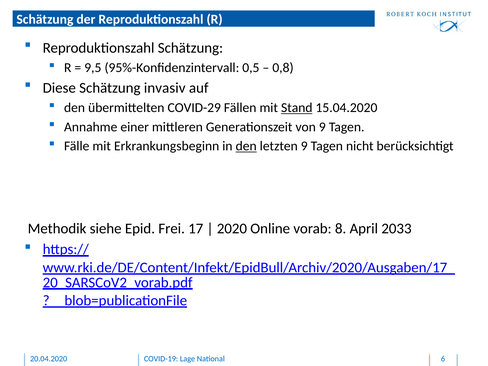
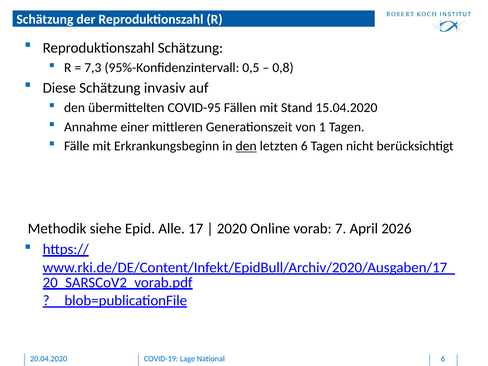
9,5: 9,5 -> 7,3 (93, 68)
COVID-29: COVID-29 -> COVID-95 (194, 108)
Stand underline: present -> none (297, 108)
von 9: 9 -> 1 (322, 127)
letzten 9: 9 -> 6 (304, 146)
Frei: Frei -> Alle (172, 229)
8: 8 -> 7 (341, 229)
2033: 2033 -> 2026 (396, 229)
